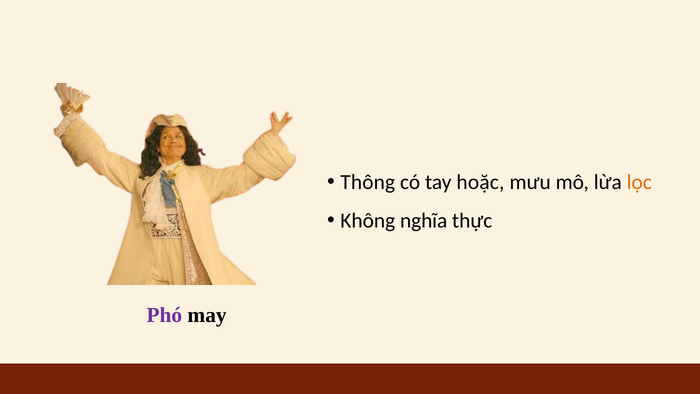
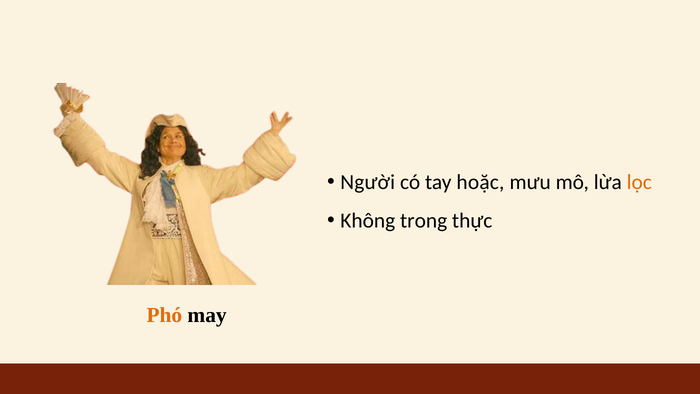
Thông: Thông -> Người (368, 182)
nghĩa: nghĩa -> trong (424, 220)
Phó colour: purple -> orange (164, 315)
